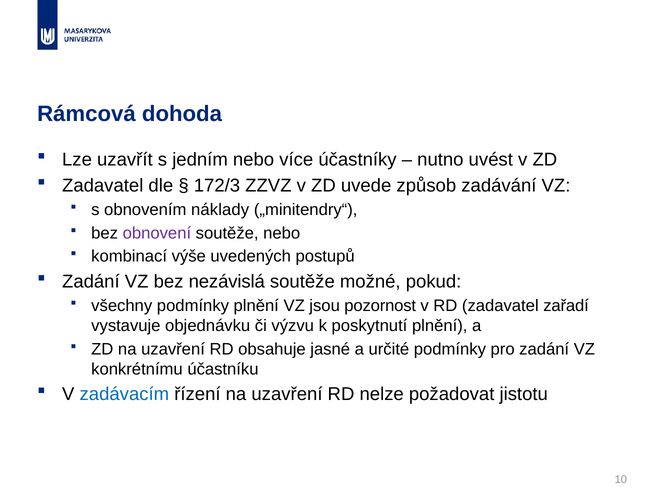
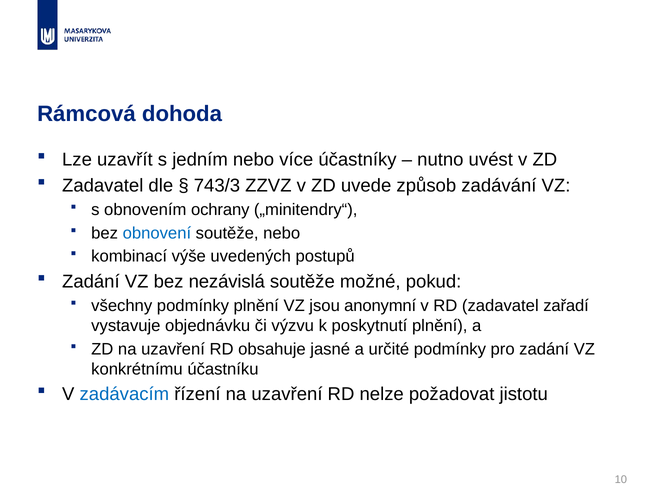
172/3: 172/3 -> 743/3 (217, 185)
náklady: náklady -> ochrany (220, 210)
obnovení colour: purple -> blue (157, 233)
pozornost: pozornost -> anonymní (380, 305)
